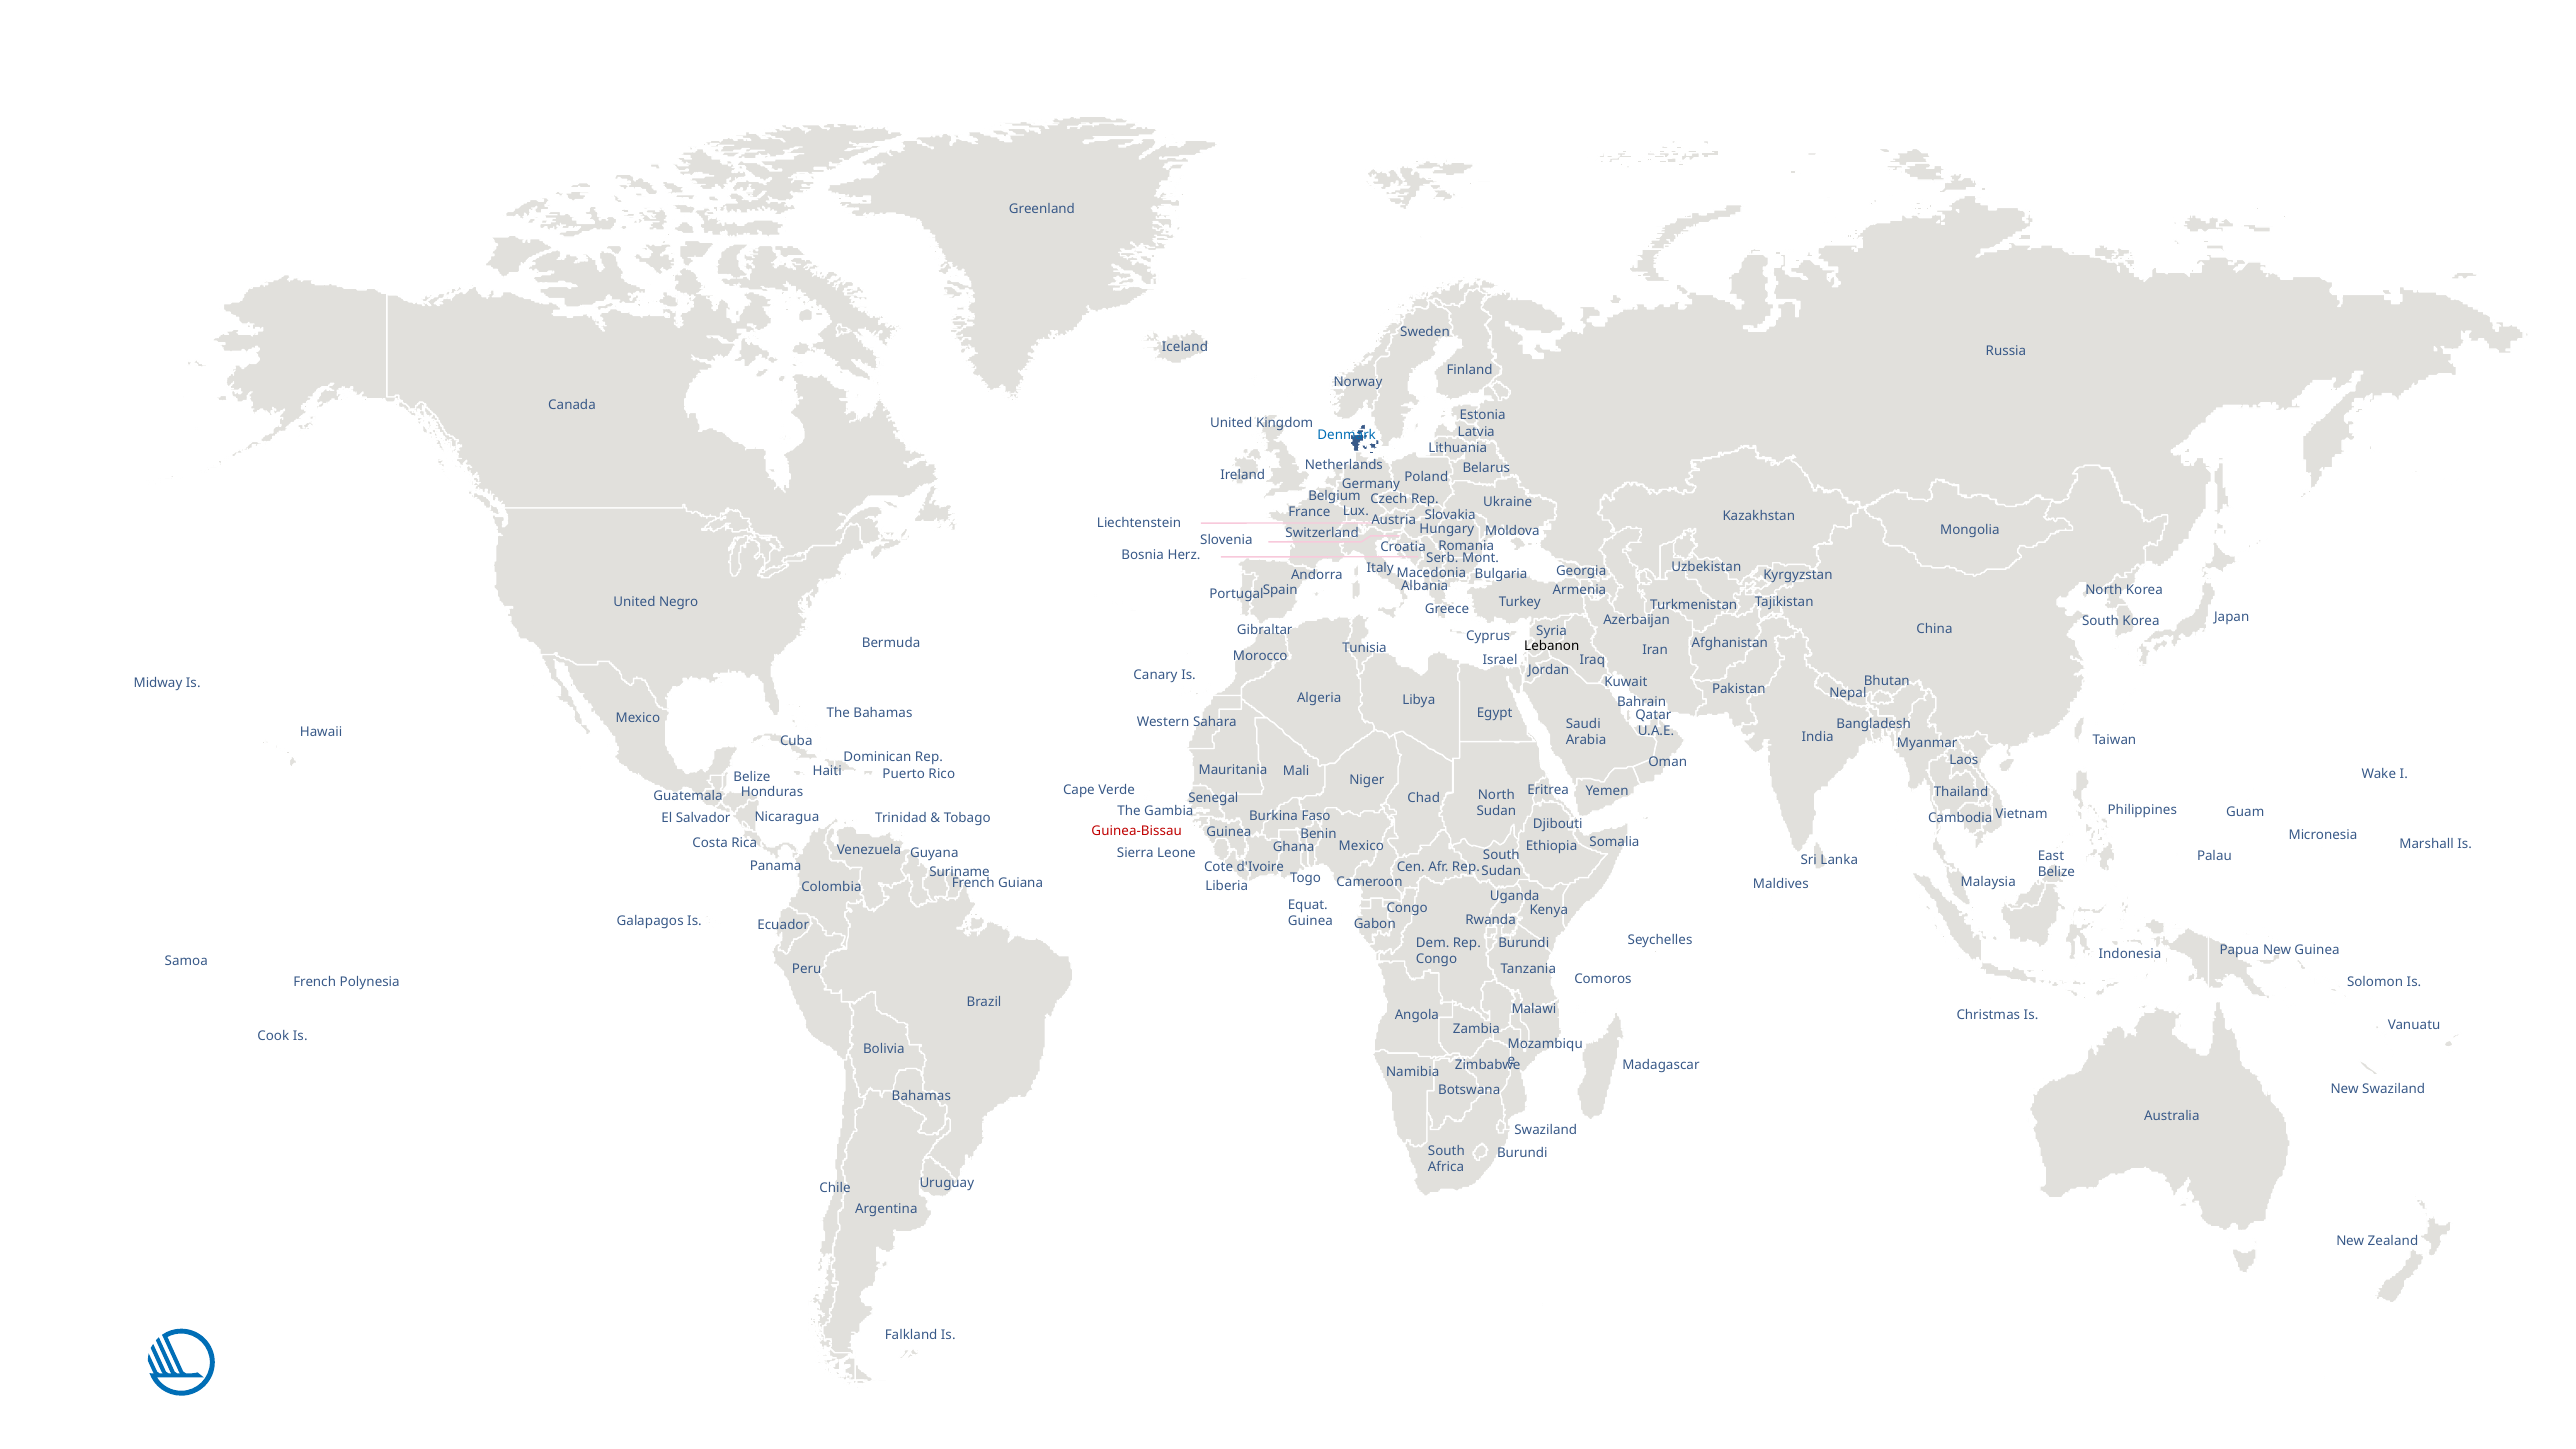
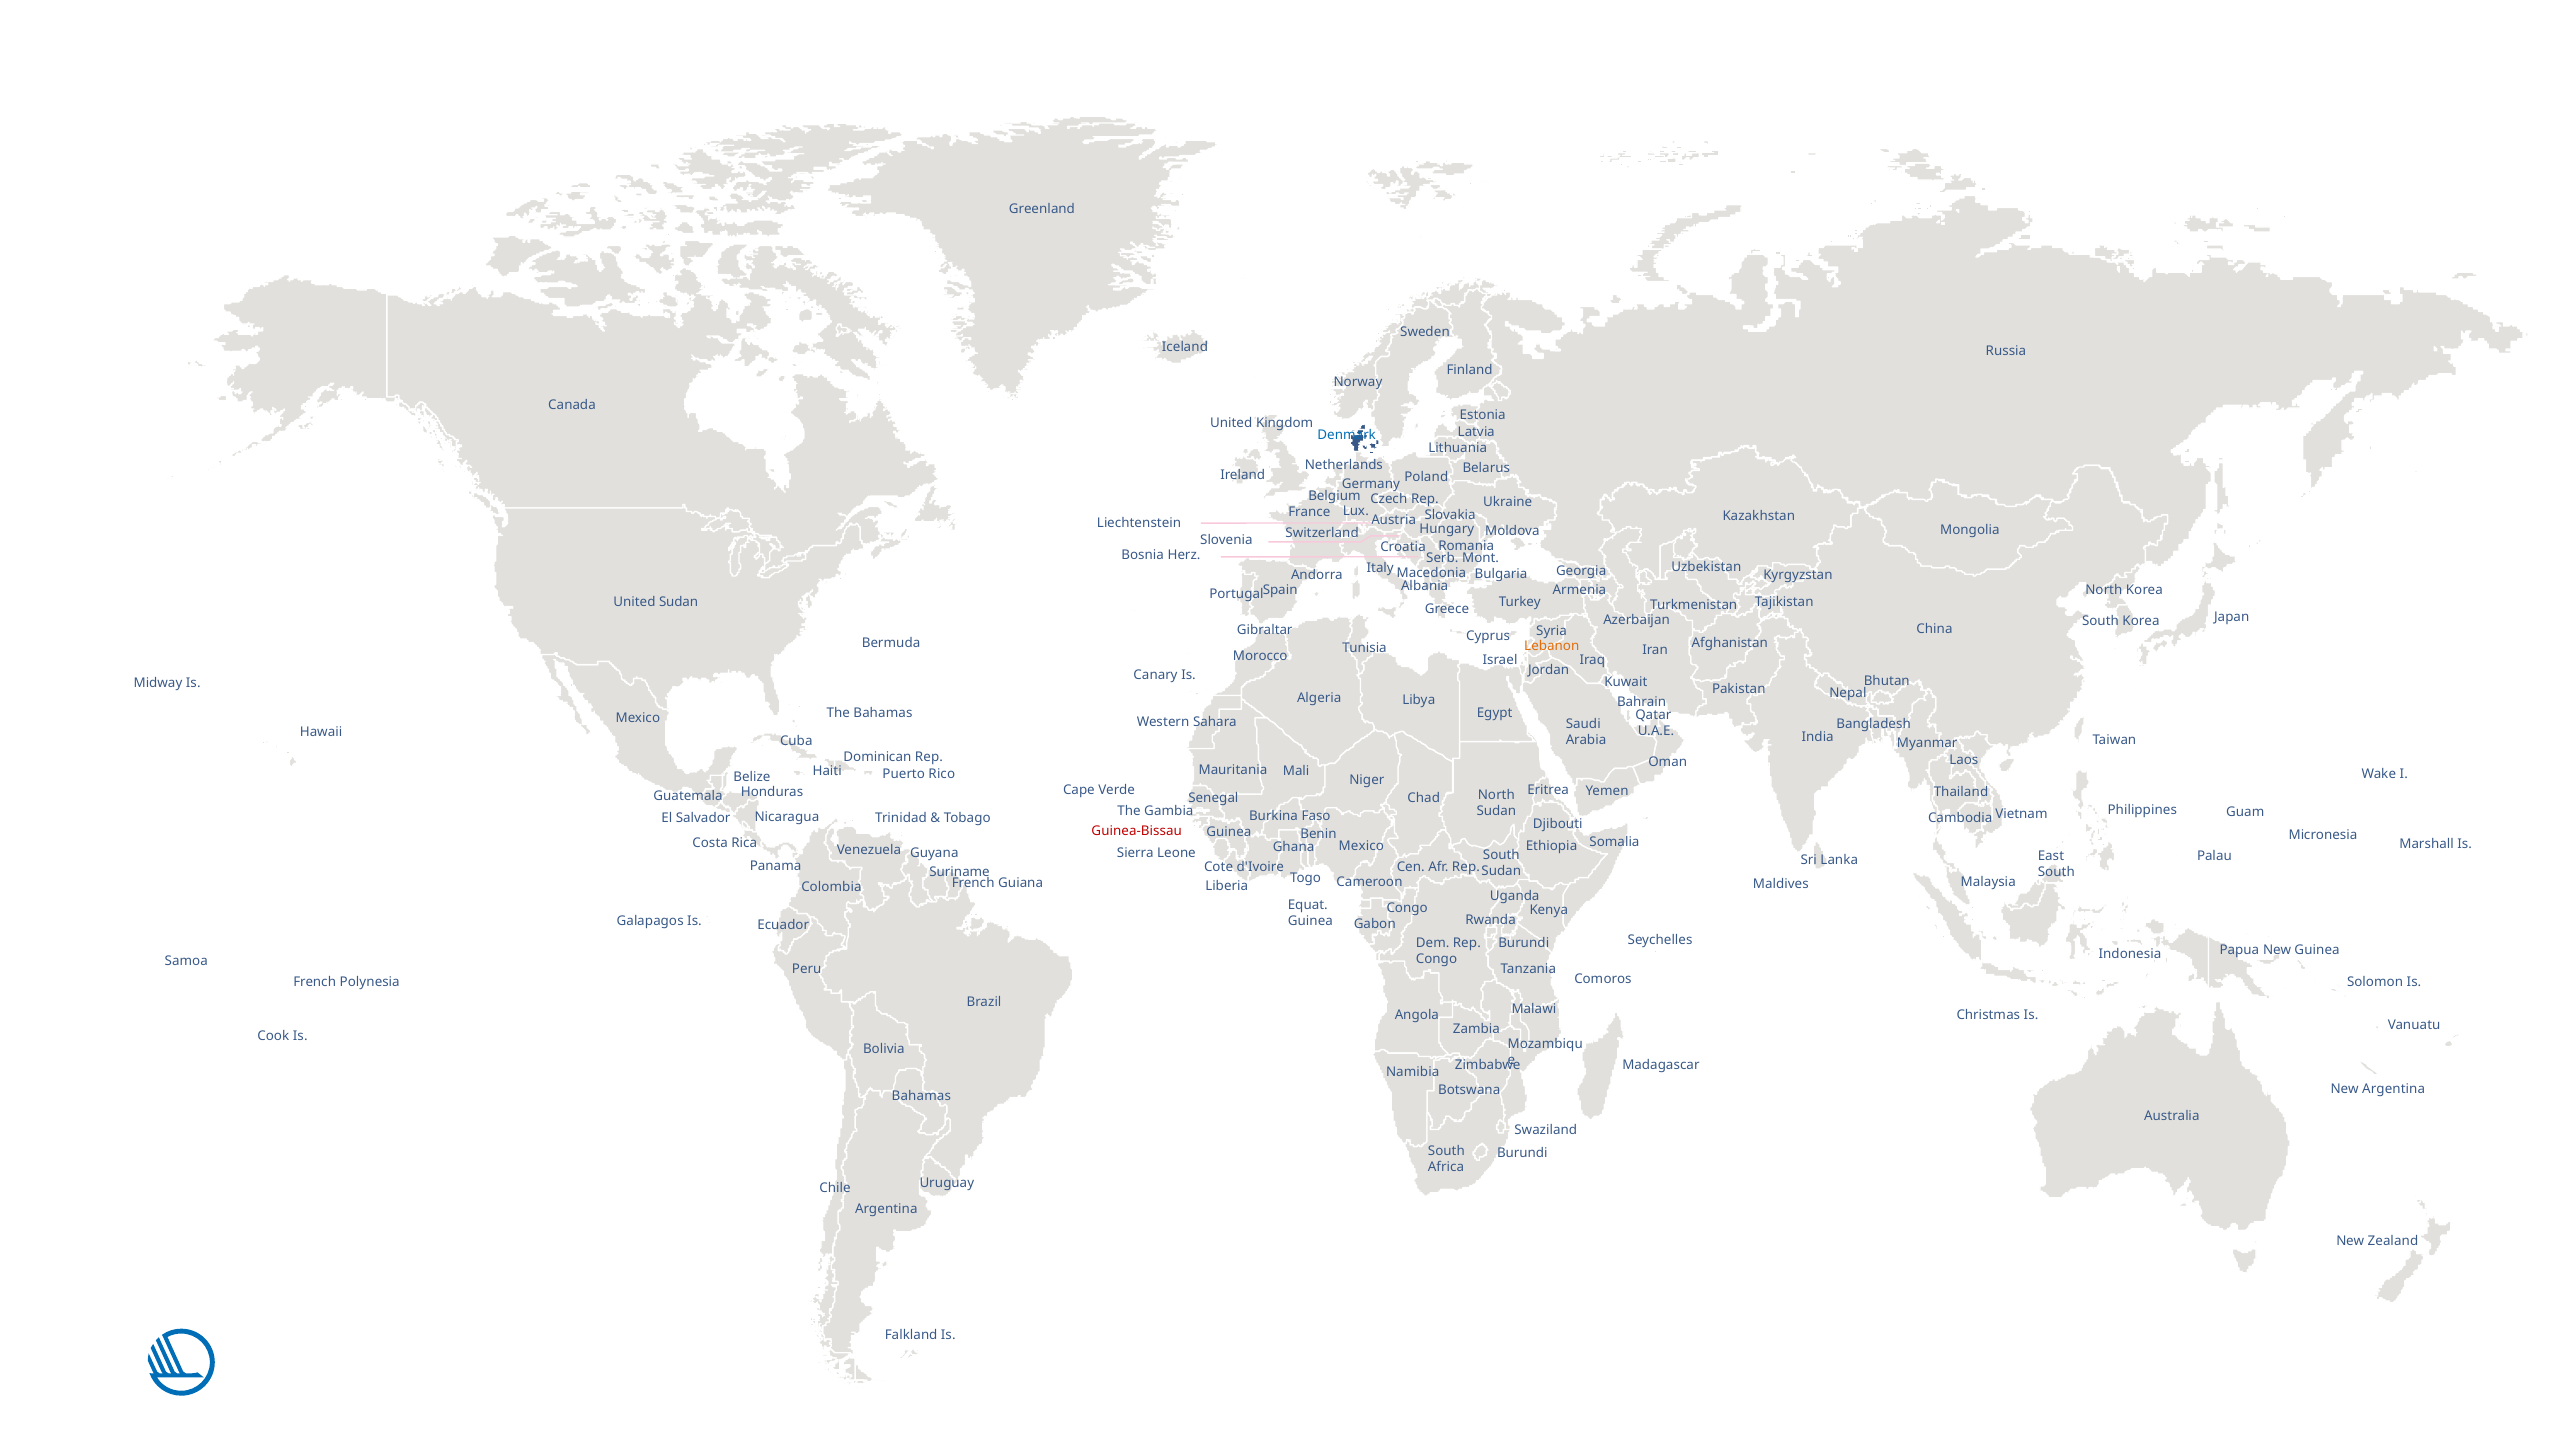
United Negro: Negro -> Sudan (679, 602)
Lebanon colour: black -> orange (1552, 646)
Belize: Belize -> South (2056, 872)
New Swaziland: Swaziland -> Argentina (2394, 1089)
